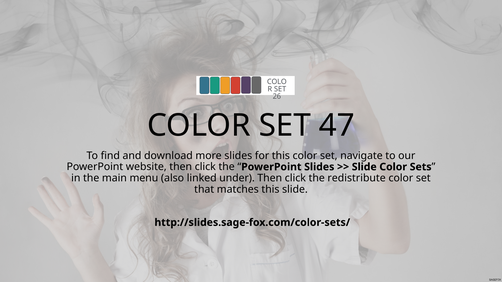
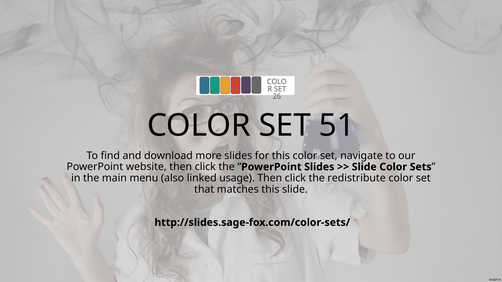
47: 47 -> 51 (337, 125)
under: under -> usage (237, 178)
